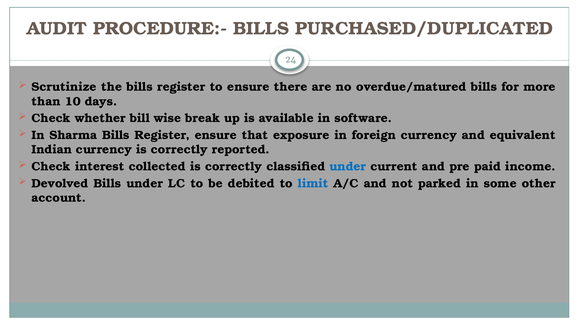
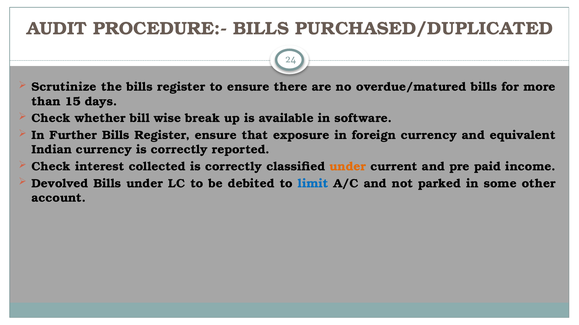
10: 10 -> 15 (73, 102)
Sharma: Sharma -> Further (73, 135)
under colour: blue -> orange (348, 167)
